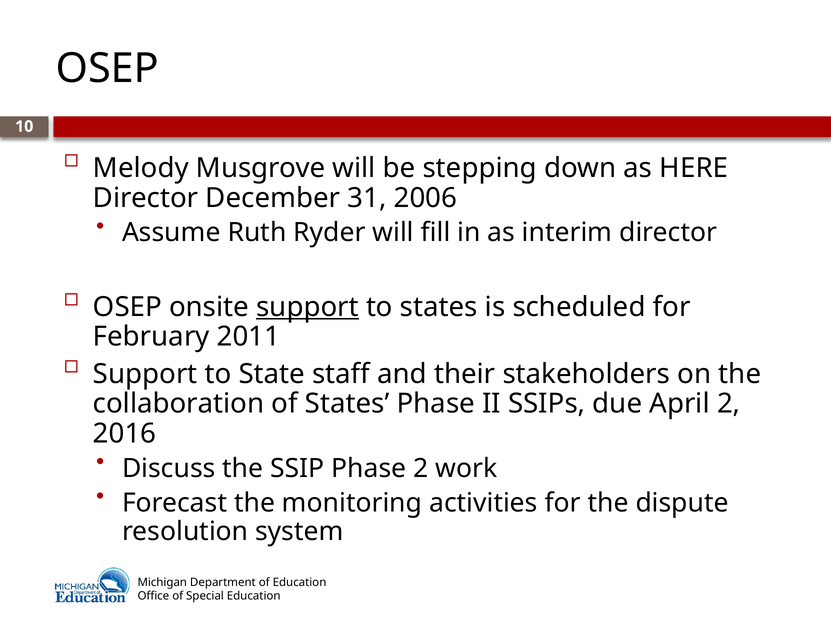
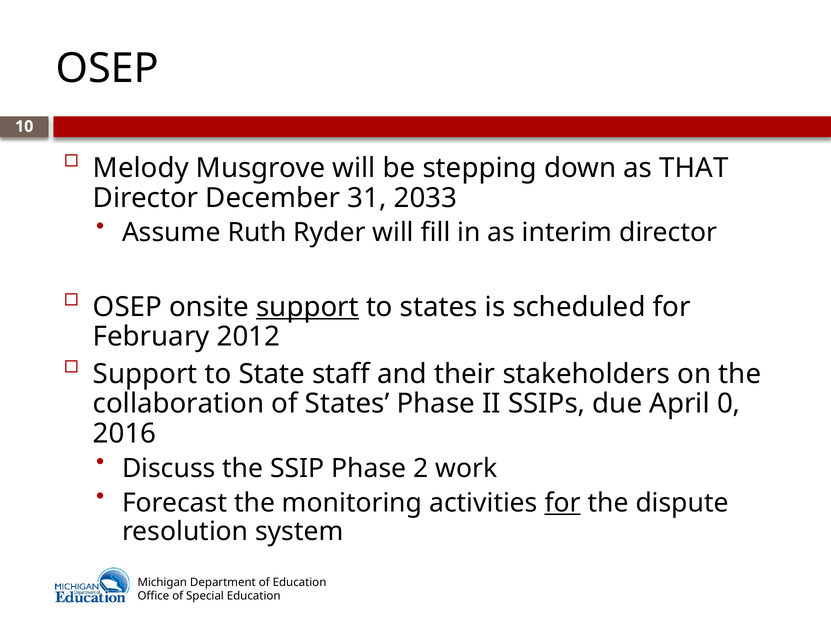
HERE: HERE -> THAT (694, 168)
2006: 2006 -> 2033 (425, 198)
2011: 2011 -> 2012 (248, 337)
April 2: 2 -> 0 (729, 404)
for underline: none -> present (563, 503)
